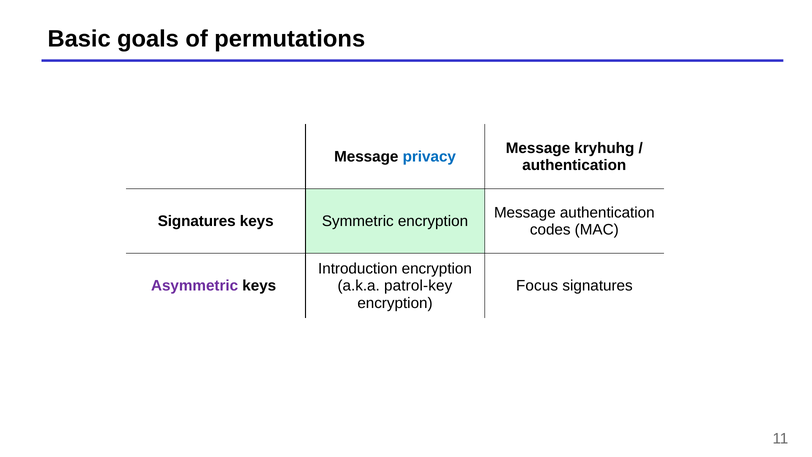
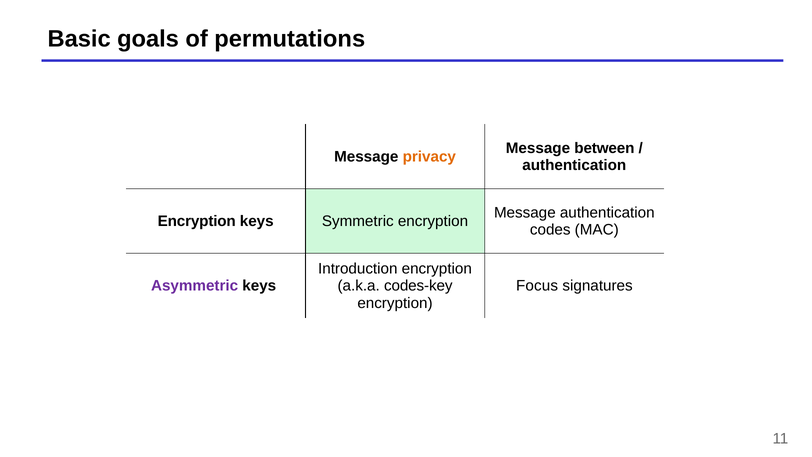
kryhuhg: kryhuhg -> between (604, 148)
privacy colour: blue -> orange (429, 157)
Signatures: Signatures -> Encryption (197, 221)
patrol-key: patrol-key -> codes-key (418, 286)
